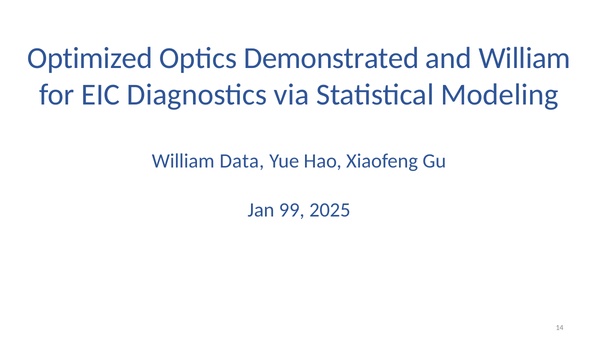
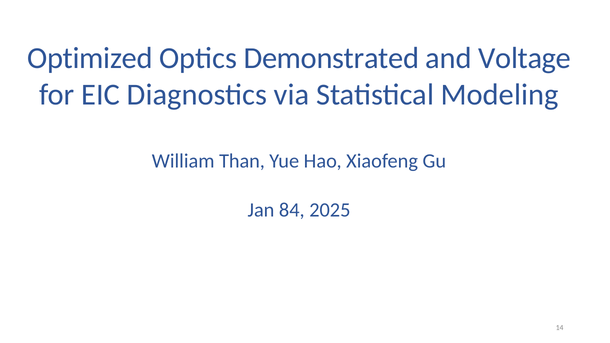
and William: William -> Voltage (525, 58)
Data: Data -> Than (242, 161)
99: 99 -> 84 (292, 210)
